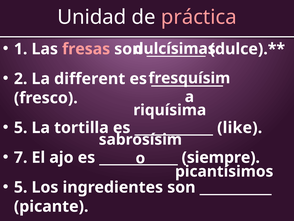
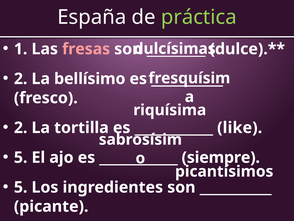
Unidad: Unidad -> España (92, 17)
práctica colour: pink -> light green (199, 17)
different: different -> bellísimo (90, 79)
5: 5 -> 2 (21, 127)
7: 7 -> 5 (21, 157)
